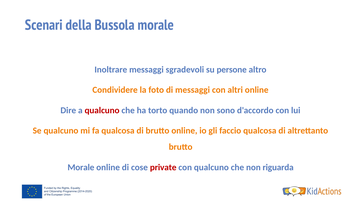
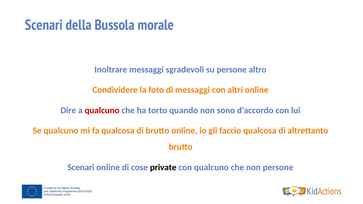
Morale: Morale -> Scenari (81, 167)
private colour: red -> black (163, 167)
non riguarda: riguarda -> persone (278, 167)
